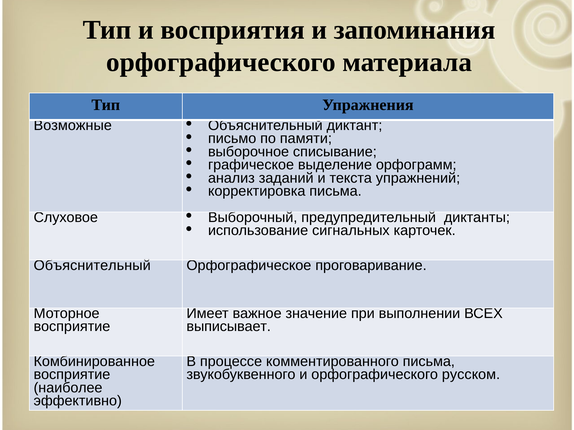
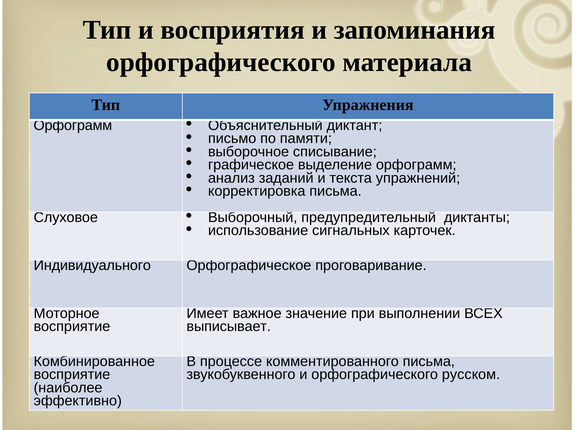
Возможные: Возможные -> Орфограмм (73, 126)
Объяснительный: Объяснительный -> Индивидуального (92, 266)
